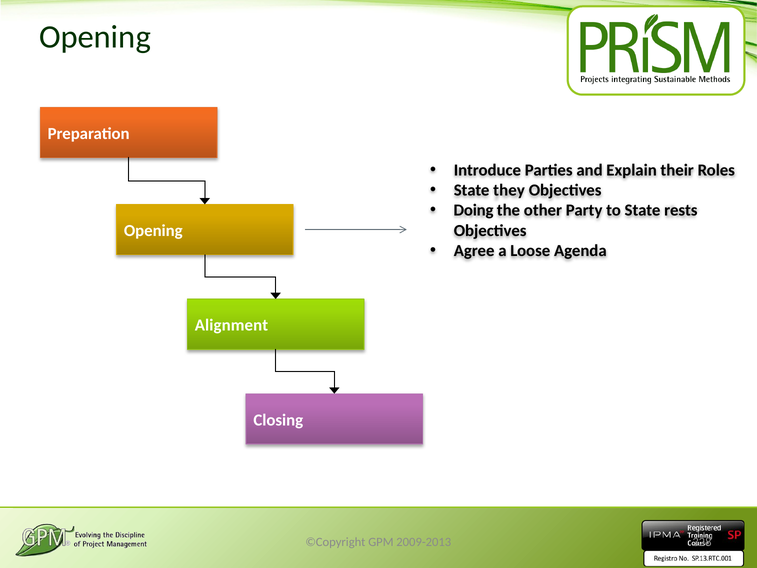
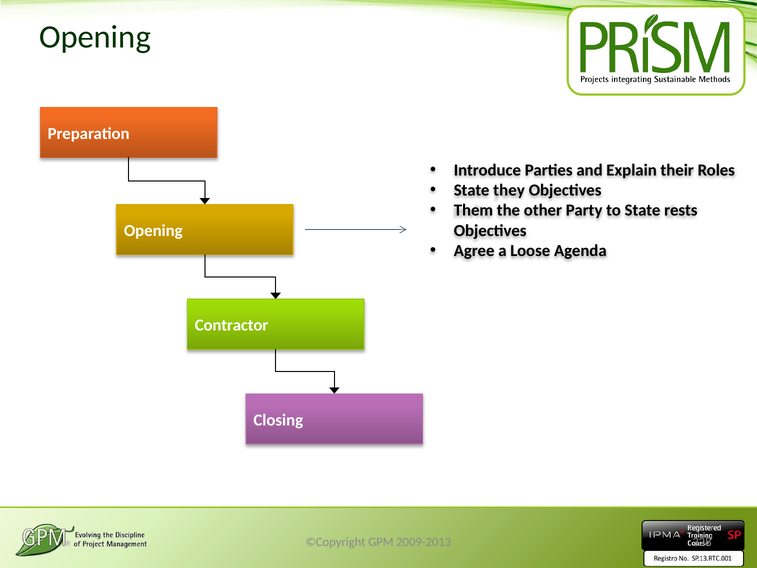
Doing: Doing -> Them (473, 210)
Alignment: Alignment -> Contractor (232, 325)
